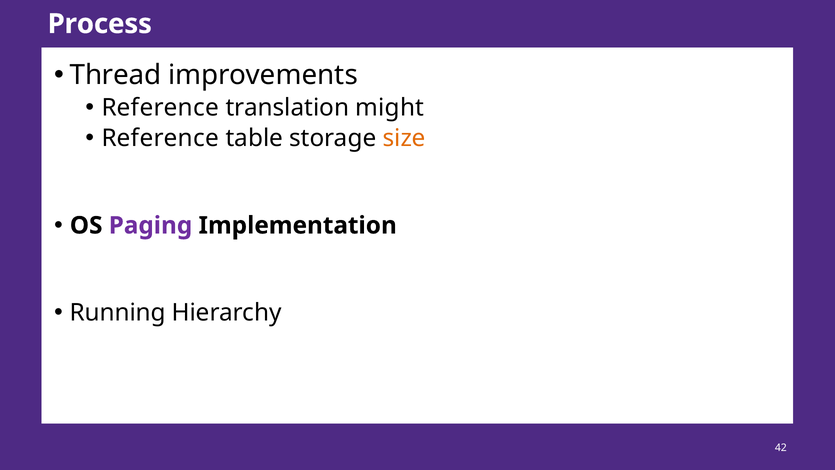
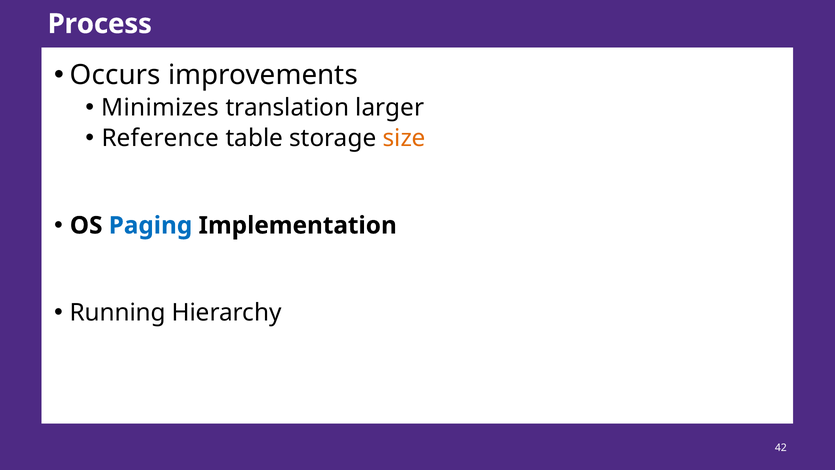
Thread: Thread -> Occurs (115, 75)
Reference: Reference -> Minimizes (160, 107)
might: might -> larger (390, 107)
Paging colour: purple -> blue (150, 225)
